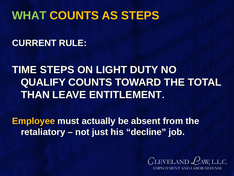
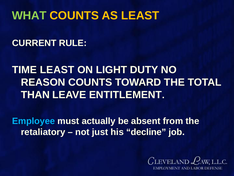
AS STEPS: STEPS -> LEAST (140, 15)
TIME STEPS: STEPS -> LEAST (57, 70)
QUALIFY: QUALIFY -> REASON (43, 82)
Employee colour: yellow -> light blue (34, 121)
